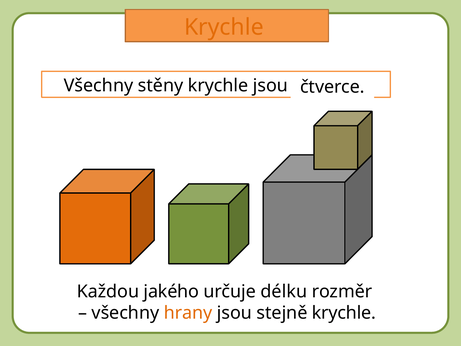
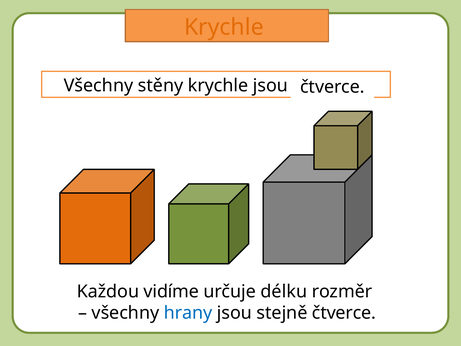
jakého: jakého -> vidíme (171, 291)
hrany colour: orange -> blue (188, 313)
stejně krychle: krychle -> čtverce (344, 313)
